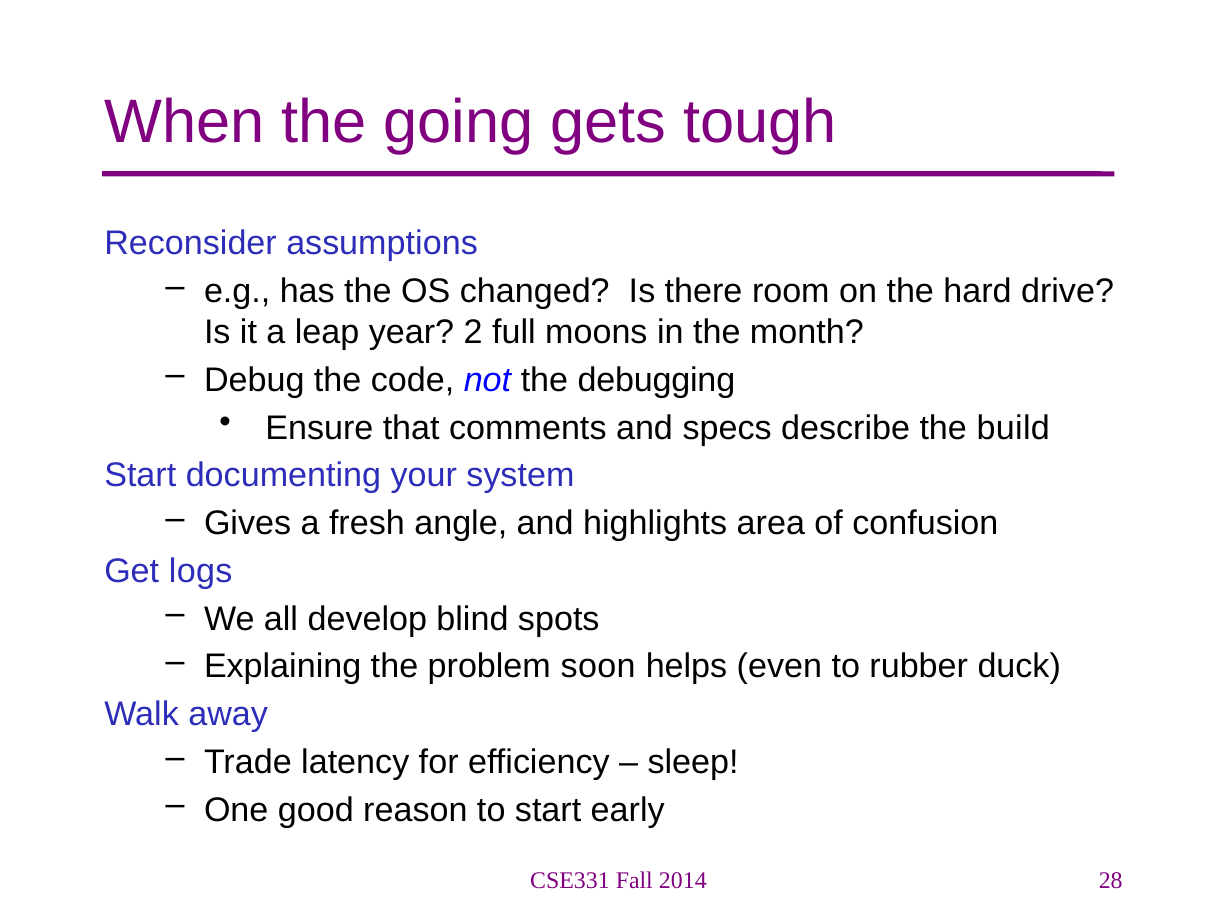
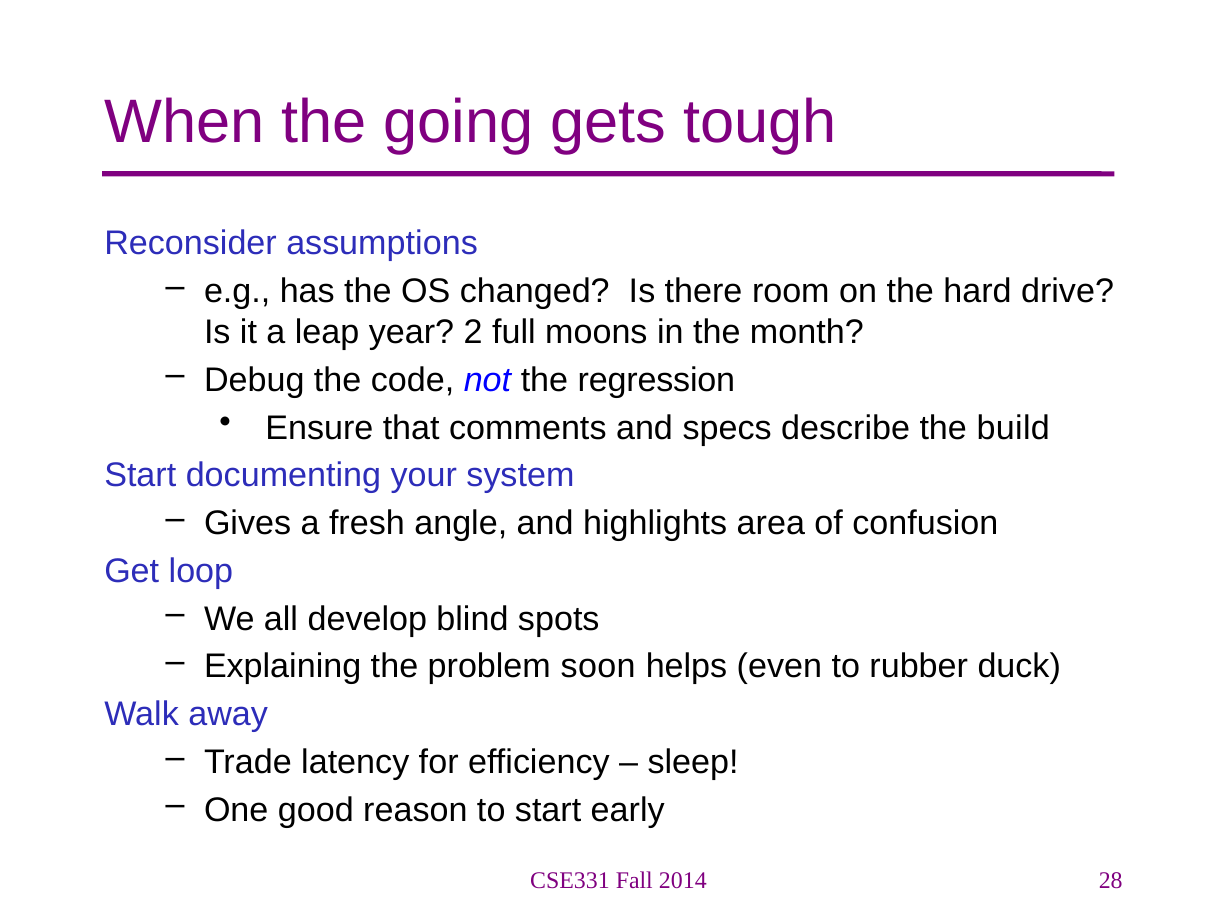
debugging: debugging -> regression (656, 380)
logs: logs -> loop (201, 571)
